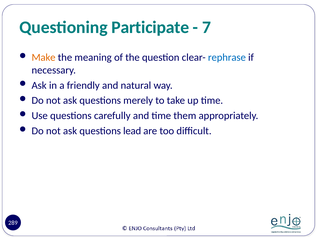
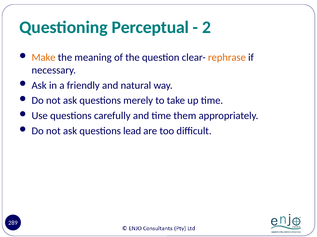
Participate: Participate -> Perceptual (150, 27)
7: 7 -> 2 (207, 27)
rephrase colour: blue -> orange (227, 58)
